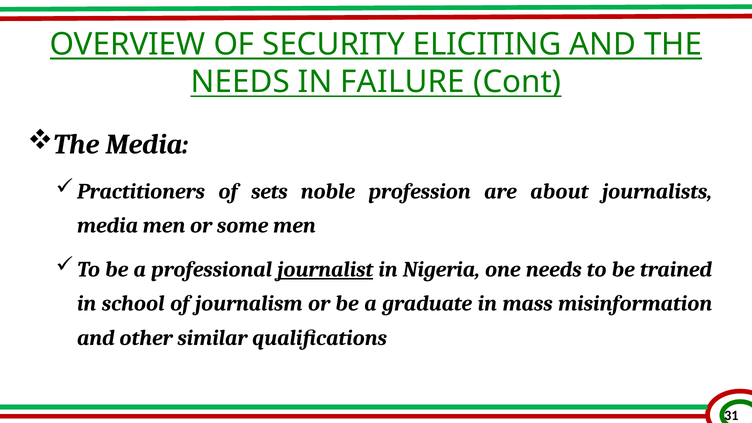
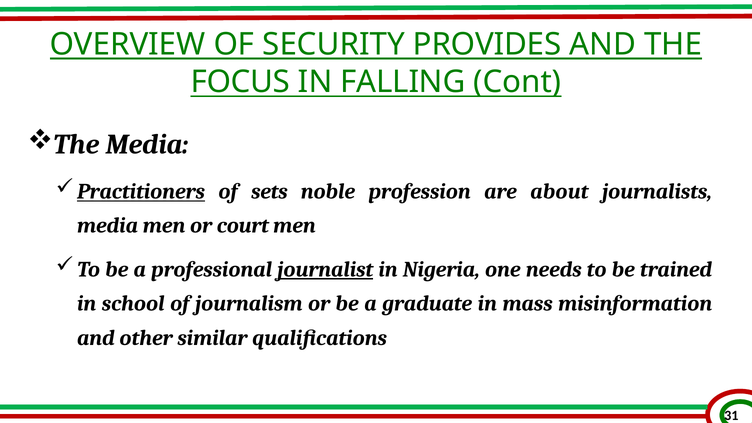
ELICITING: ELICITING -> PROVIDES (487, 44)
NEEDS: NEEDS -> FOCUS (240, 82)
FAILURE: FAILURE -> FALLING (403, 82)
Practitioners underline: none -> present (141, 191)
some: some -> court (243, 226)
